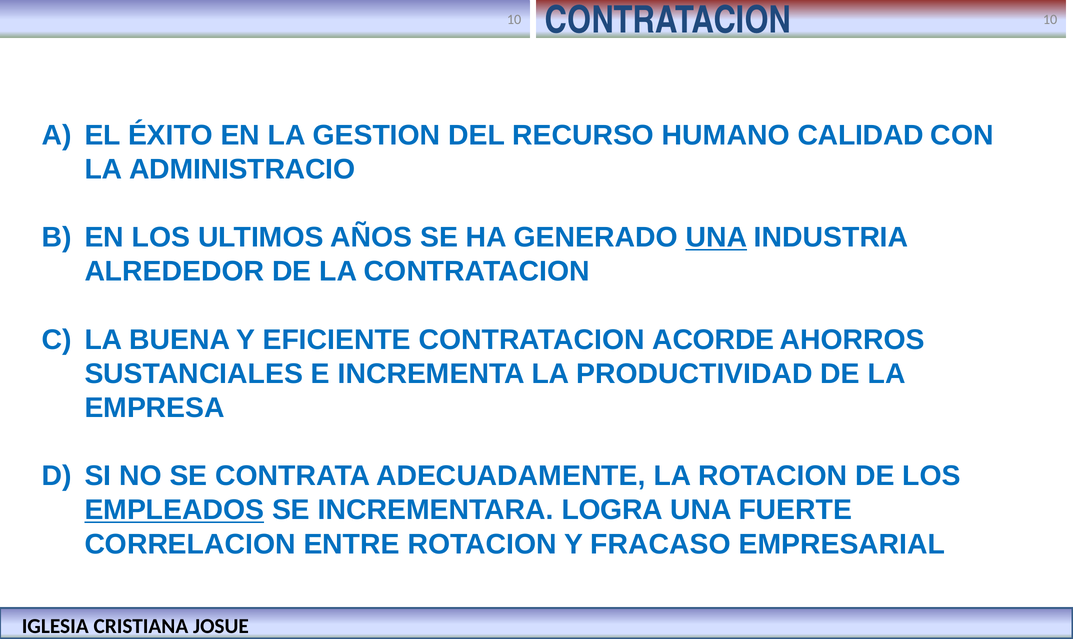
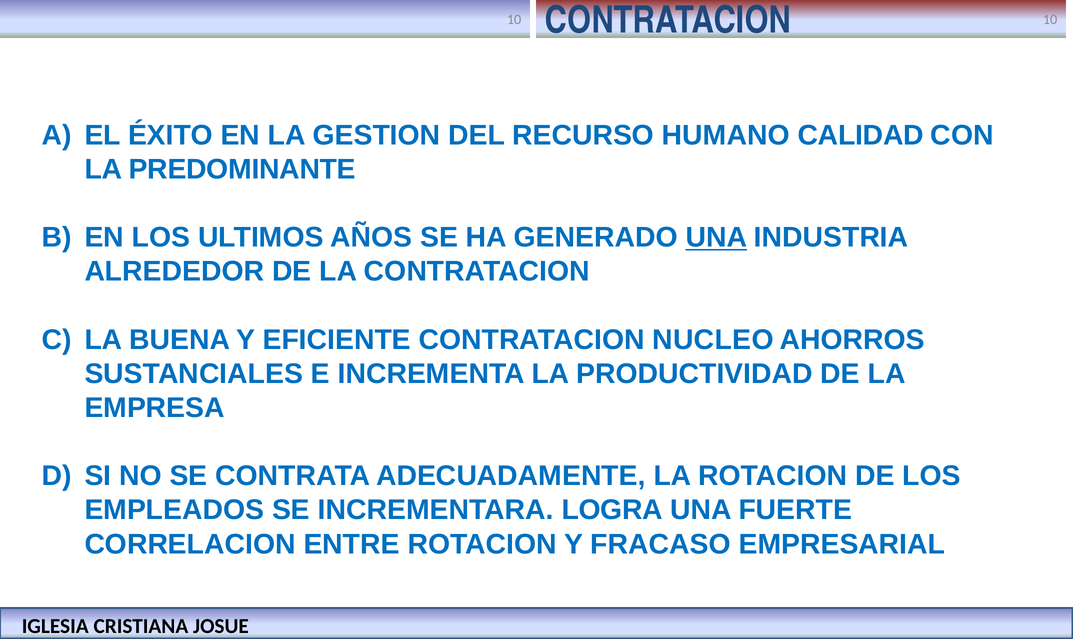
ADMINISTRACIO: ADMINISTRACIO -> PREDOMINANTE (242, 169)
ACORDE: ACORDE -> NUCLEO (713, 340)
EMPLEADOS underline: present -> none (174, 510)
